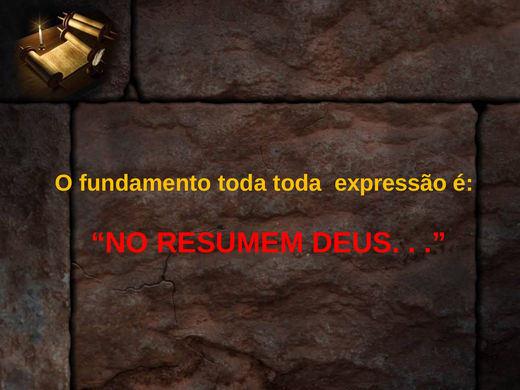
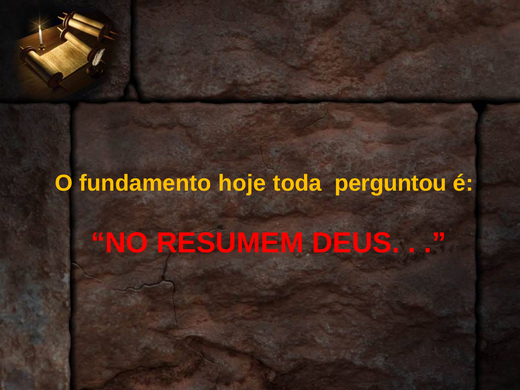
fundamento toda: toda -> hoje (242, 183)
expressão: expressão -> perguntou (391, 183)
